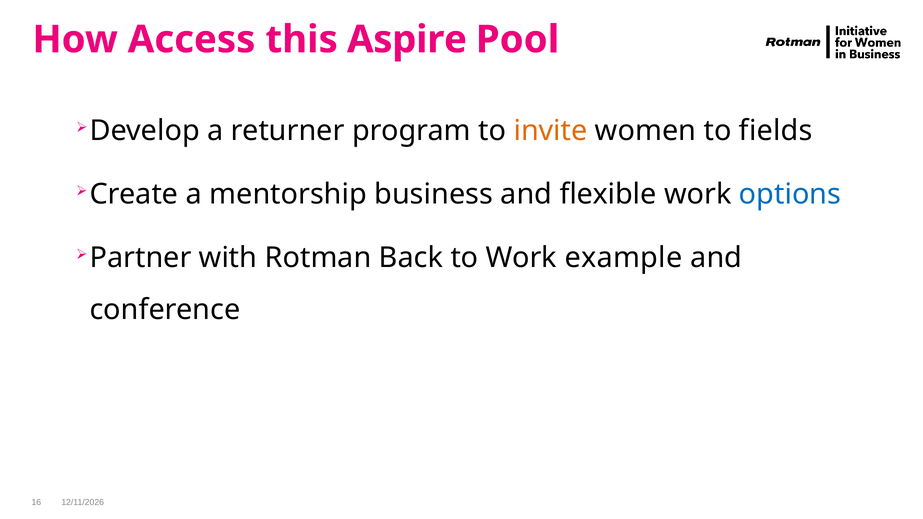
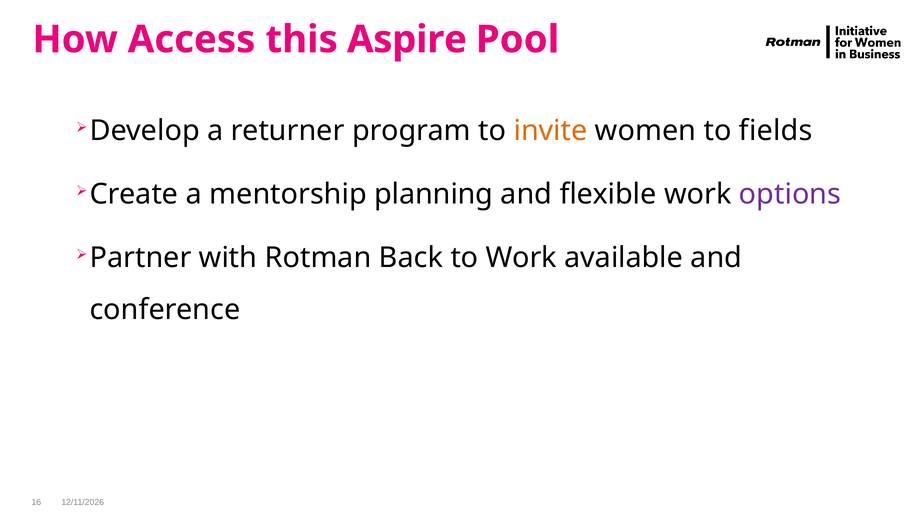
business: business -> planning (434, 194)
options colour: blue -> purple (790, 194)
example: example -> available (624, 258)
